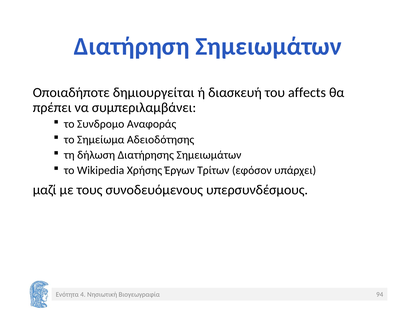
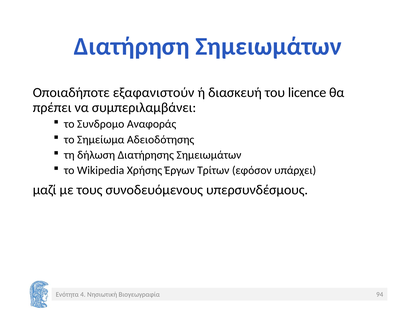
δημιουργείται: δημιουργείται -> εξαφανιστούν (154, 93)
affects: affects -> licence (307, 93)
